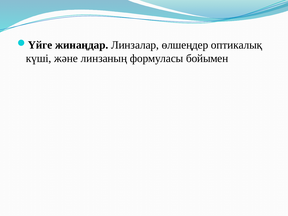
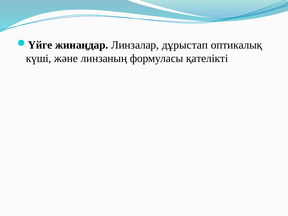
өлшеңдер: өлшеңдер -> дұрыстап (185, 45)
бойымен: бойымен -> қателікті (207, 58)
